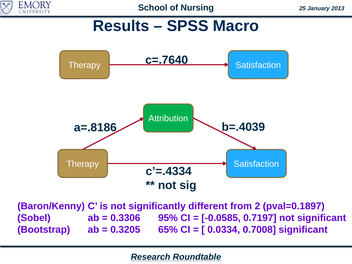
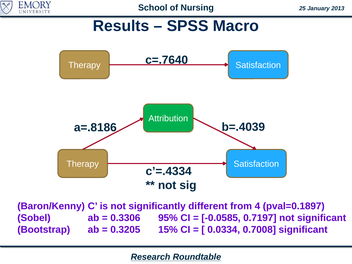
2: 2 -> 4 (257, 206)
65%: 65% -> 15% (168, 230)
